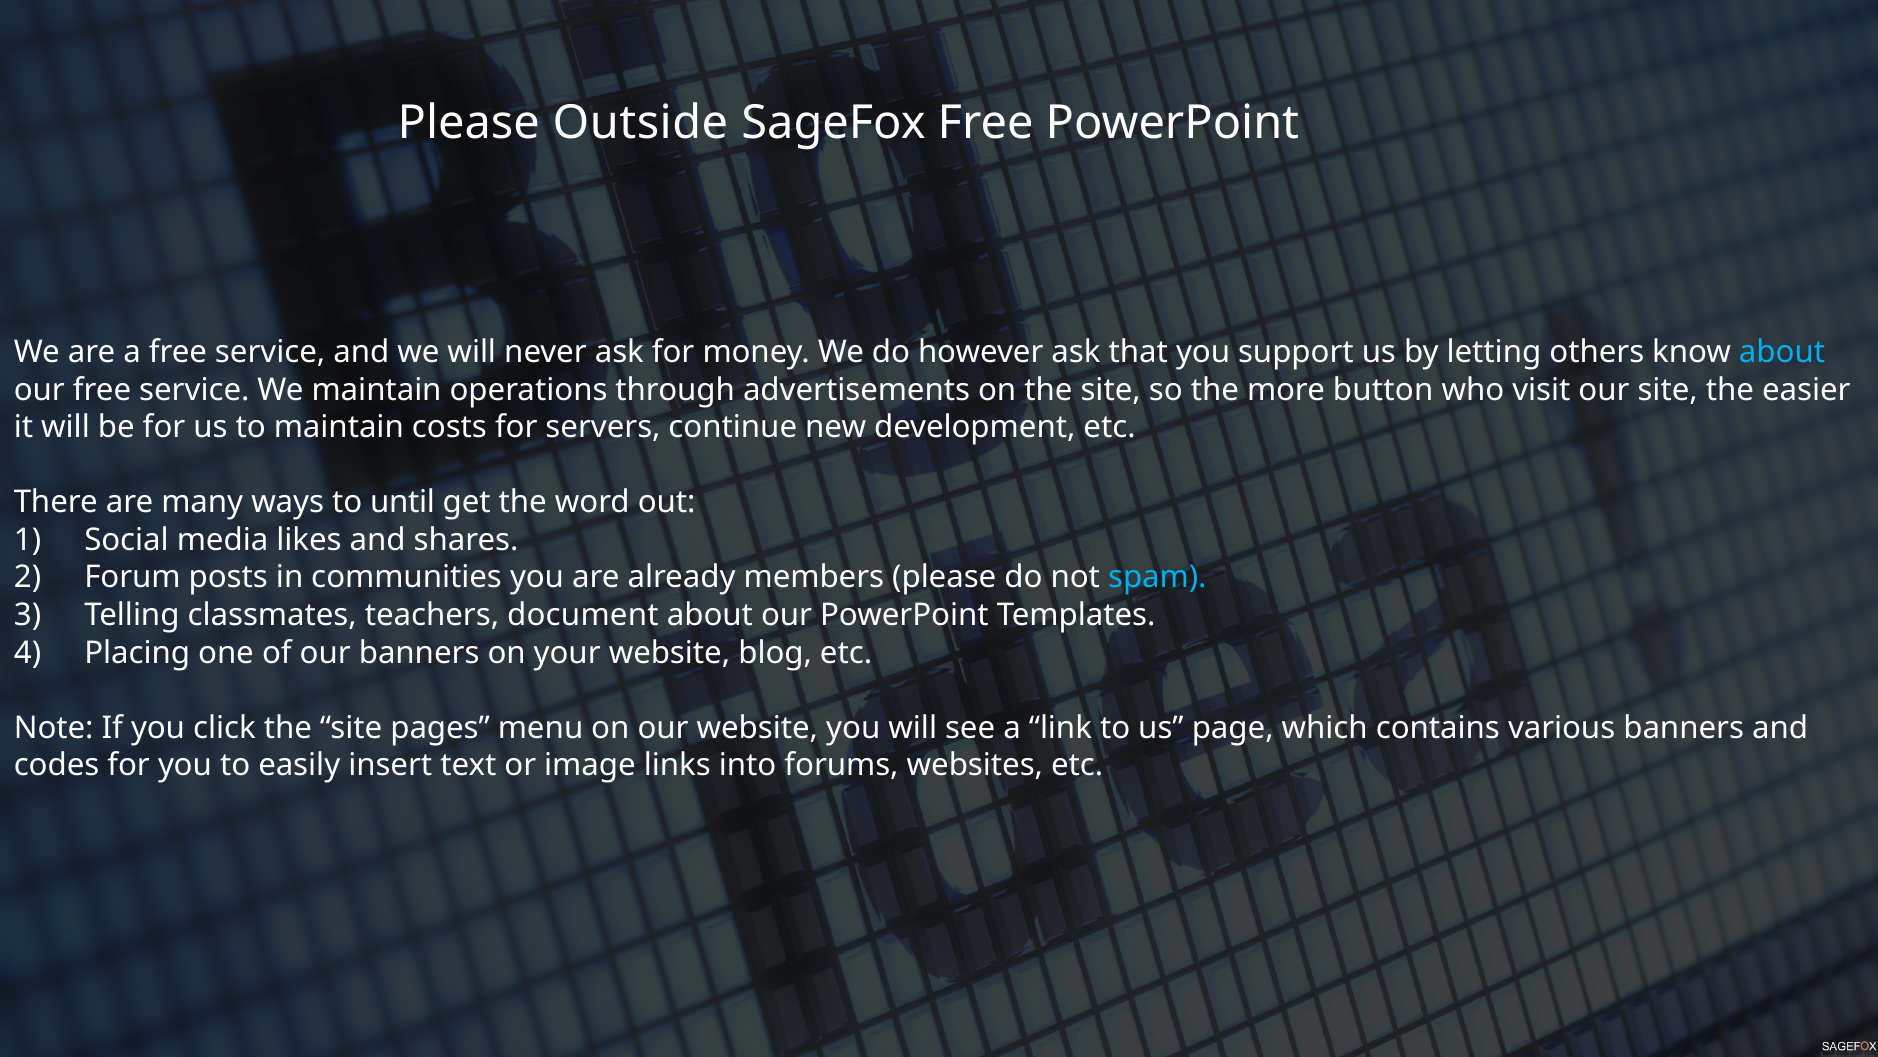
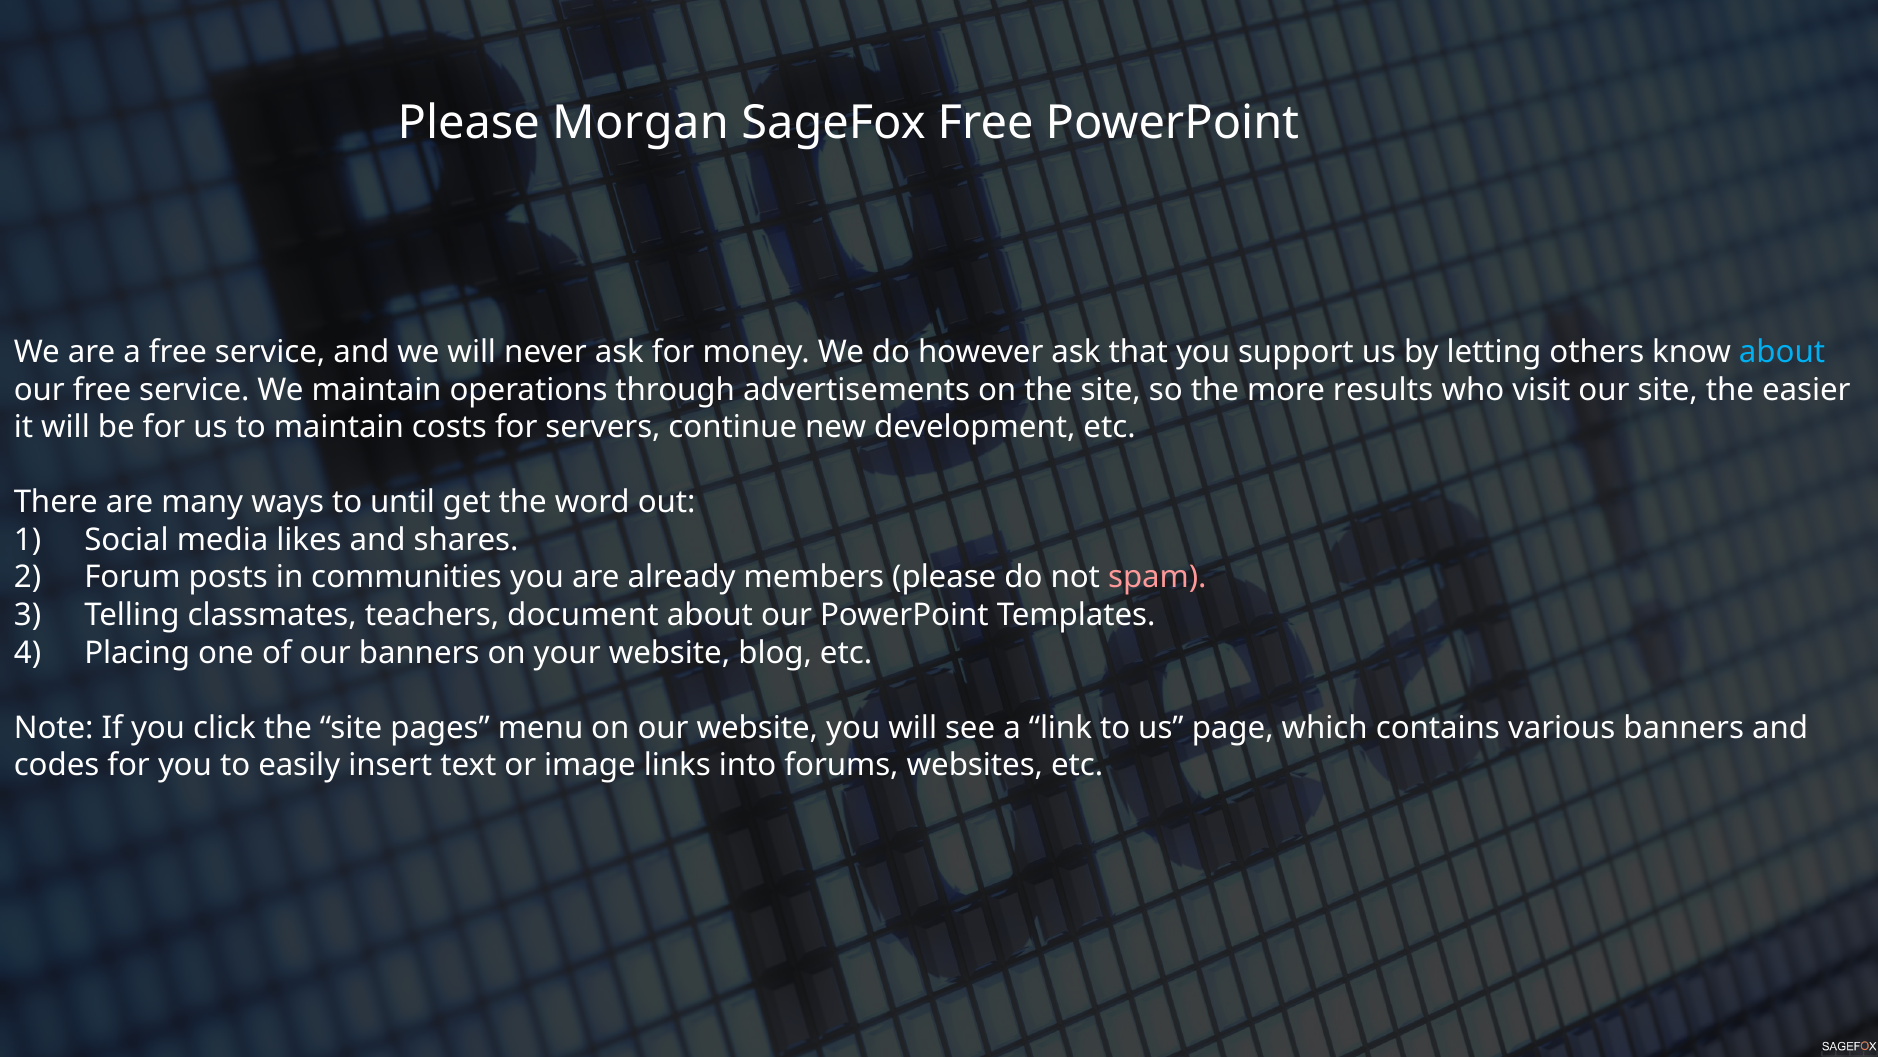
Outside: Outside -> Morgan (640, 123)
button: button -> results (1383, 390)
spam colour: light blue -> pink (1157, 577)
